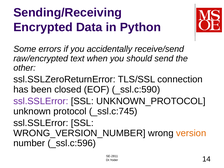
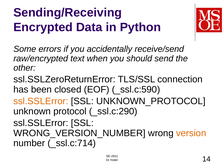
ssl.SSLError colour: purple -> orange (41, 101)
_ssl.c:745: _ssl.c:745 -> _ssl.c:290 (113, 111)
_ssl.c:596: _ssl.c:596 -> _ssl.c:714 (72, 143)
